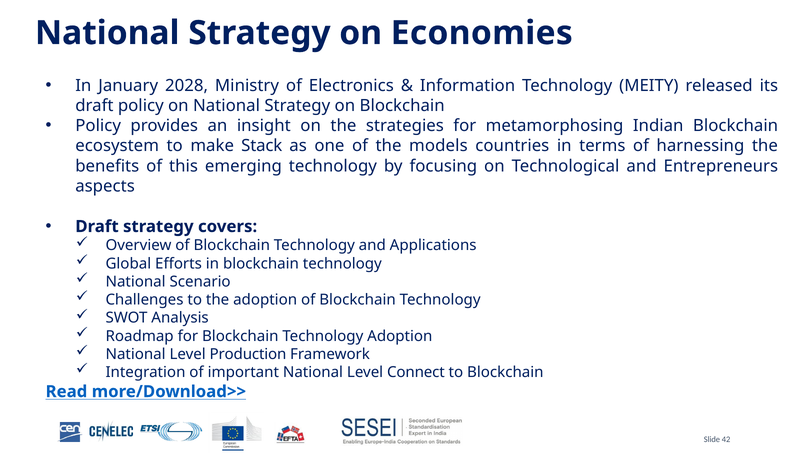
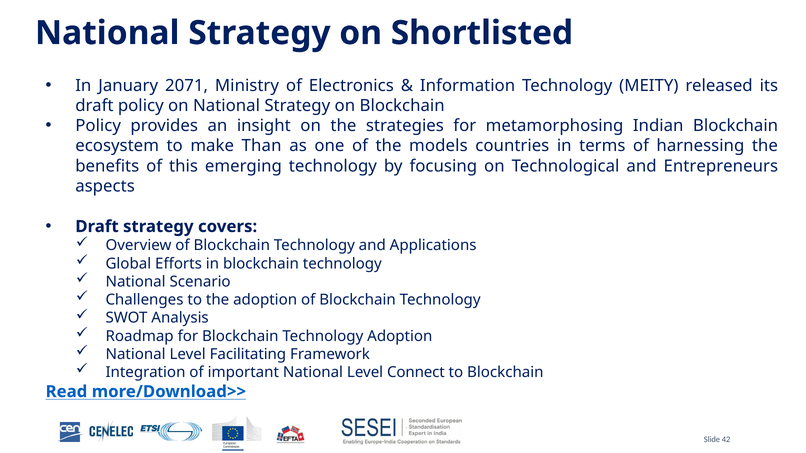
Economies: Economies -> Shortlisted (482, 33)
2028: 2028 -> 2071 (187, 86)
Stack: Stack -> Than (262, 146)
Production: Production -> Facilitating (248, 355)
